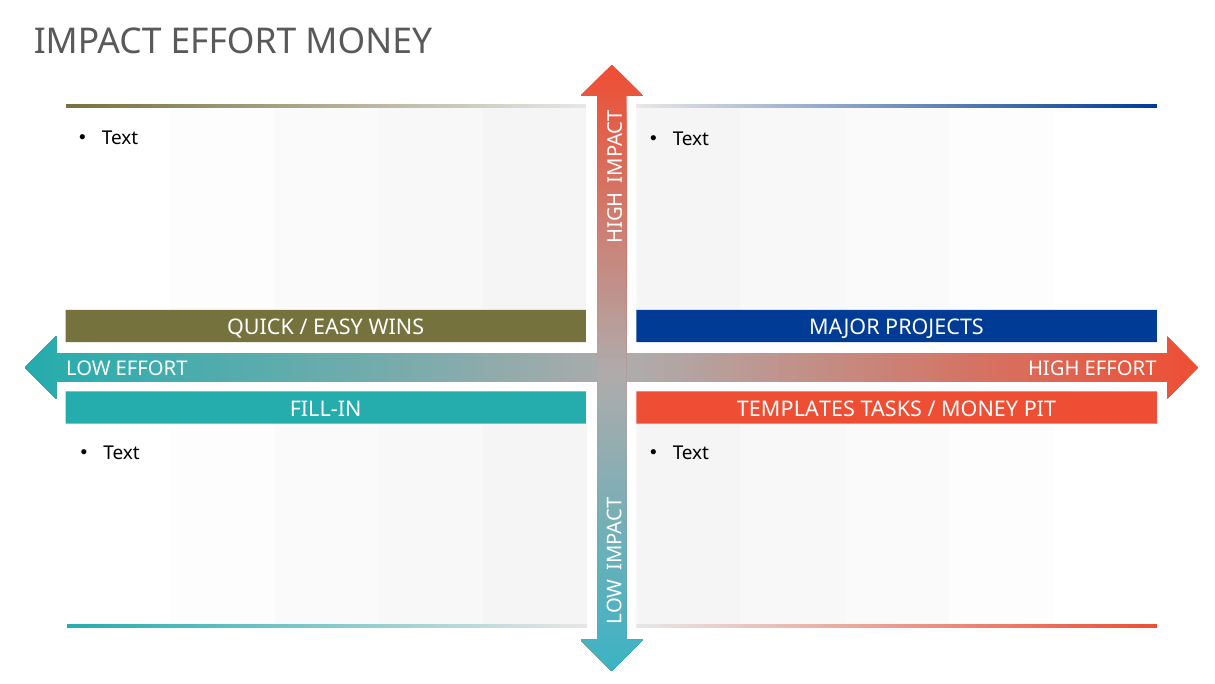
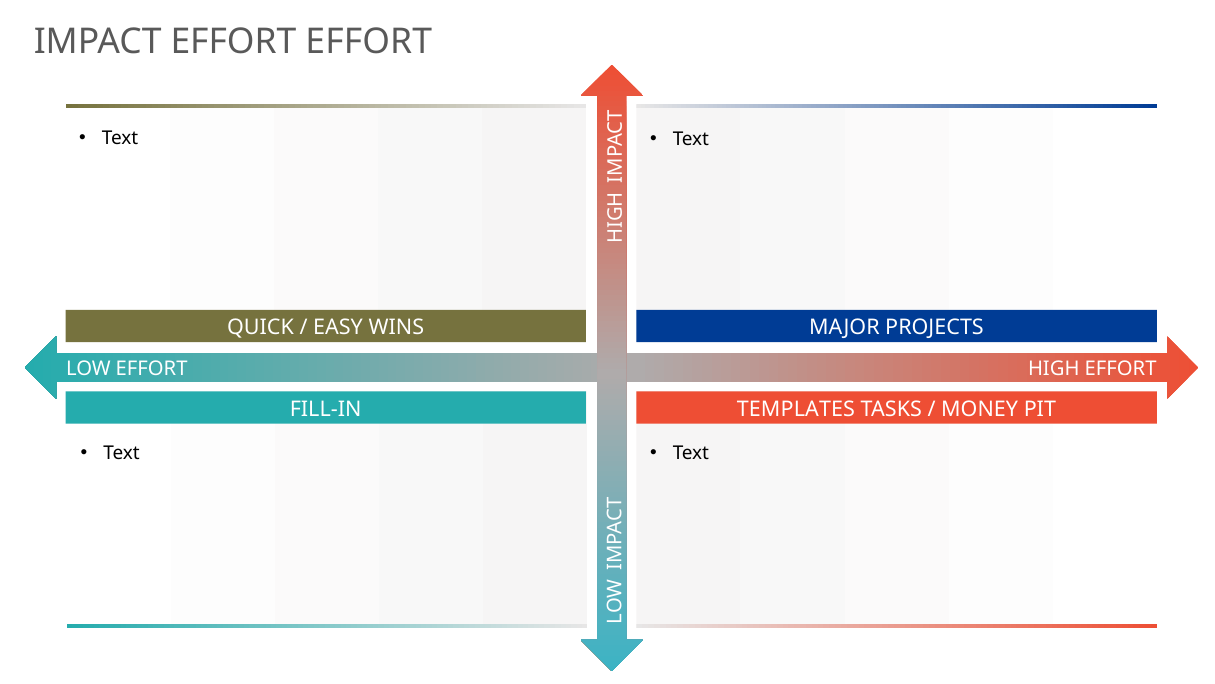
EFFORT MONEY: MONEY -> EFFORT (369, 42)
